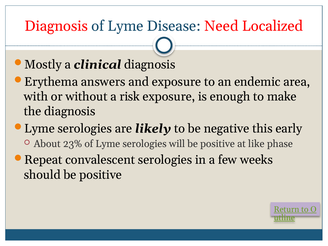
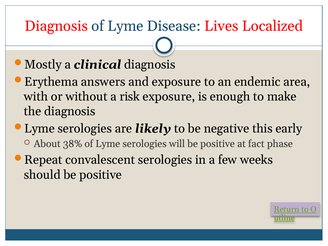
Need: Need -> Lives (221, 26)
23%: 23% -> 38% (73, 144)
like: like -> fact (256, 144)
